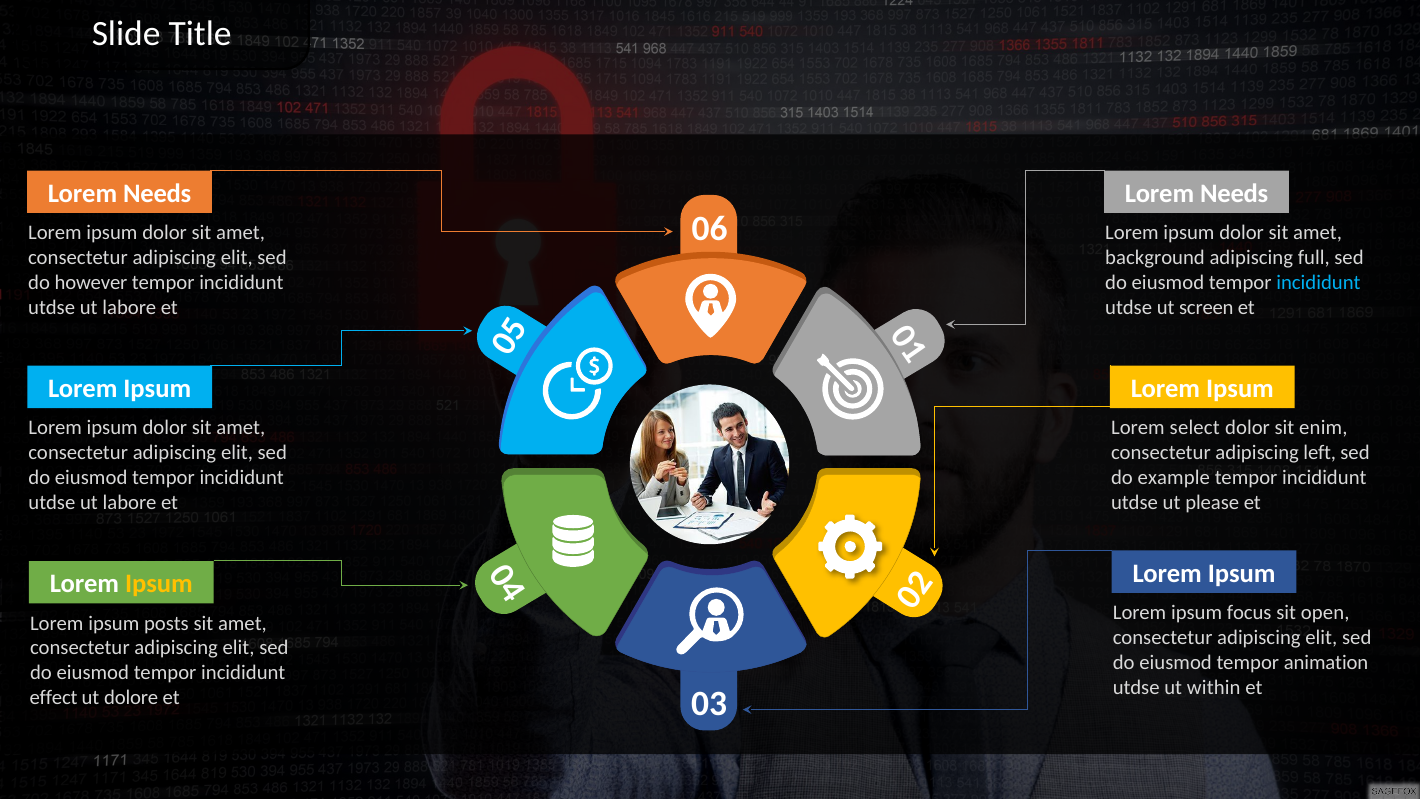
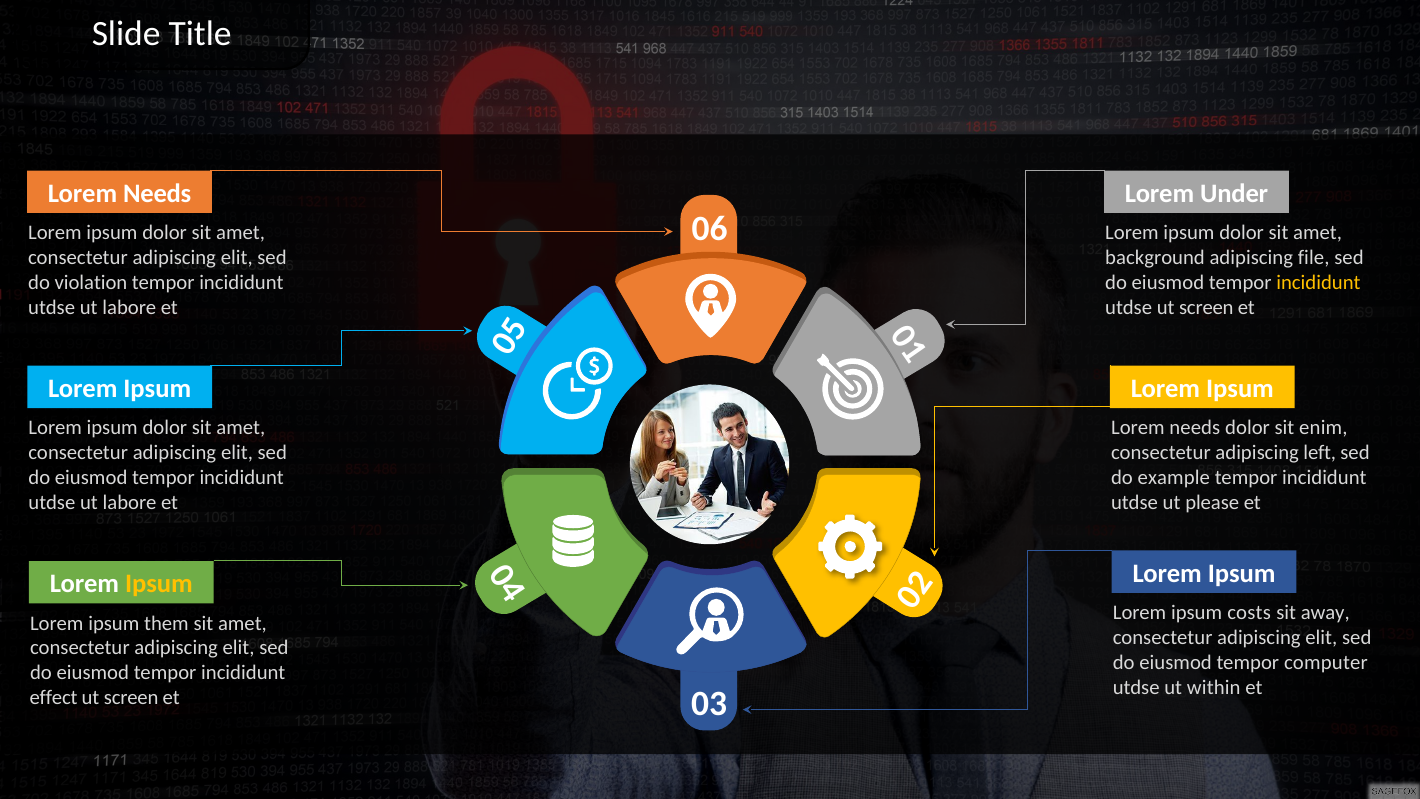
Needs: Needs -> Under (1234, 194)
full: full -> file (1314, 258)
however: however -> violation (91, 282)
incididunt colour: light blue -> yellow (1318, 282)
select: select -> needs (1195, 428)
focus: focus -> costs (1249, 612)
open: open -> away (1325, 612)
posts: posts -> them (166, 623)
animation: animation -> computer (1326, 662)
dolore: dolore -> screen (131, 698)
